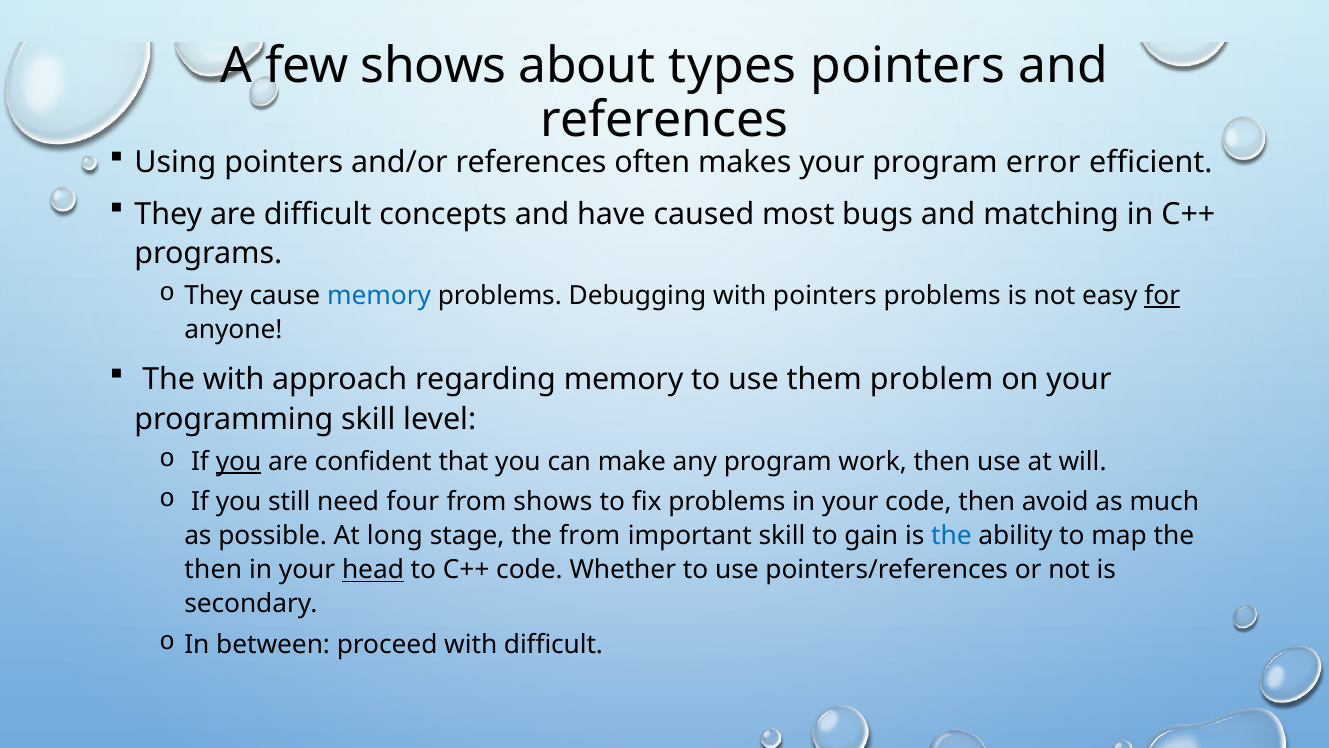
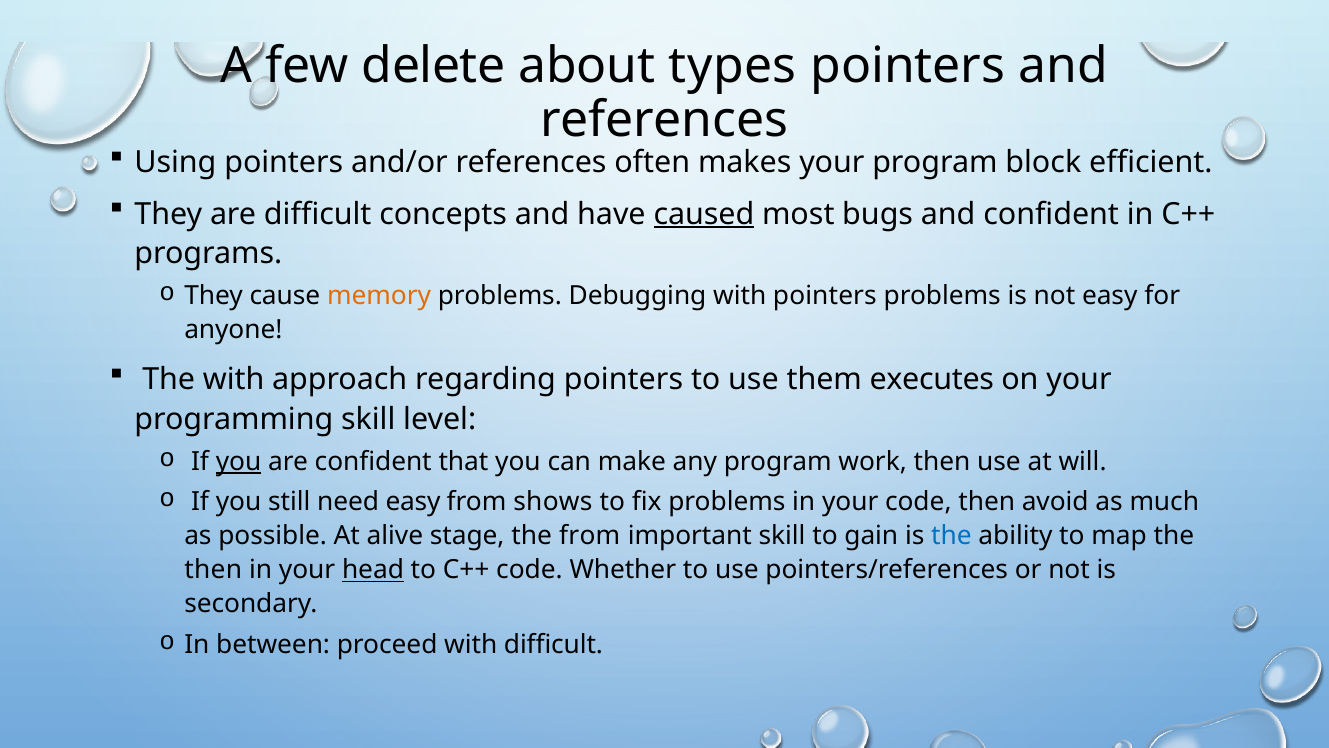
few shows: shows -> delete (434, 66)
error: error -> block (1043, 162)
caused underline: none -> present (704, 214)
and matching: matching -> confident (1051, 214)
memory colour: blue -> orange (379, 296)
for underline: present -> none (1162, 296)
regarding memory: memory -> pointers (623, 379)
problem: problem -> executes (932, 379)
need four: four -> easy (413, 502)
long: long -> alive (395, 536)
